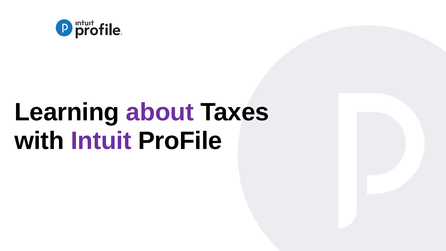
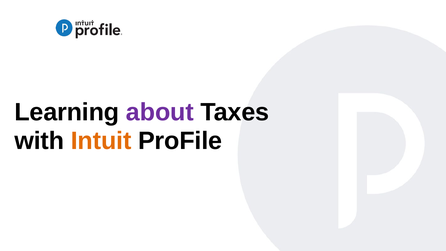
Intuit colour: purple -> orange (101, 141)
